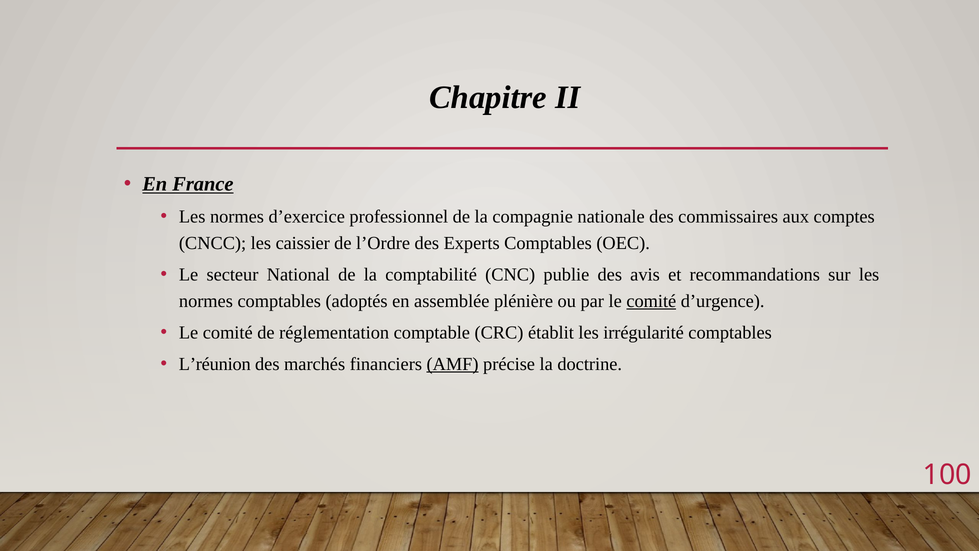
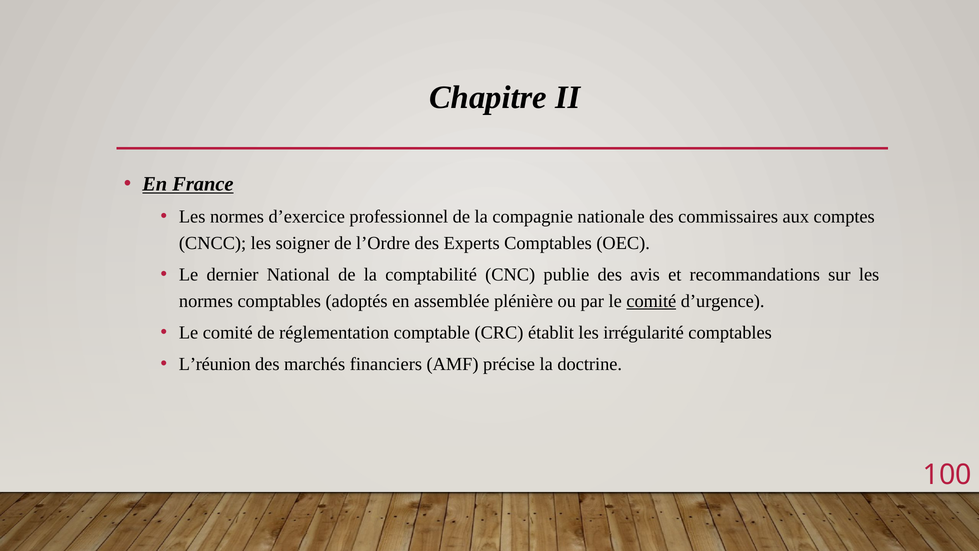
caissier: caissier -> soigner (303, 243)
secteur: secteur -> dernier (232, 275)
AMF underline: present -> none (453, 364)
